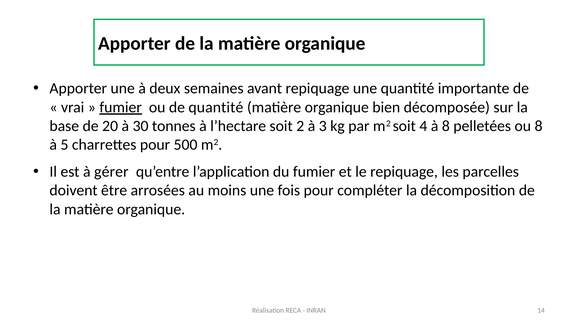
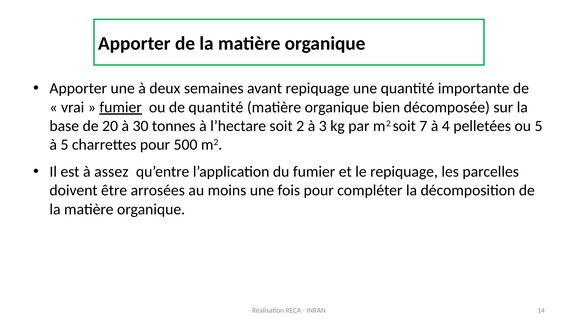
4: 4 -> 7 (423, 126)
à 8: 8 -> 4 (446, 126)
ou 8: 8 -> 5 (539, 126)
gérer: gérer -> assez (111, 172)
